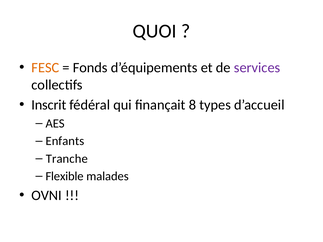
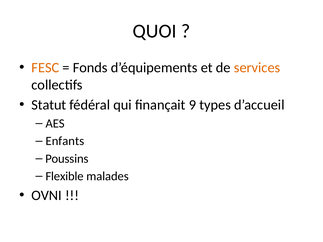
services colour: purple -> orange (257, 68)
Inscrit: Inscrit -> Statut (49, 105)
8: 8 -> 9 (192, 105)
Tranche: Tranche -> Poussins (67, 159)
